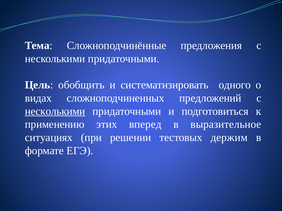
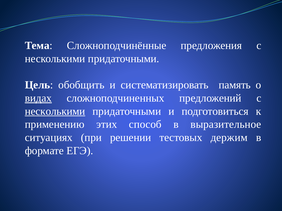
одного: одного -> память (235, 85)
видах underline: none -> present (38, 98)
вперед: вперед -> способ (145, 125)
